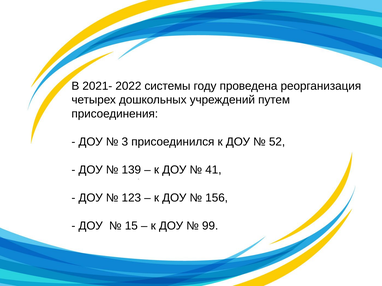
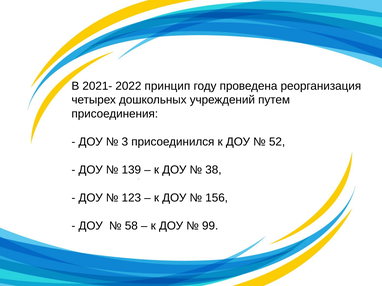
системы: системы -> принцип (167, 86)
41: 41 -> 38 (213, 170)
15: 15 -> 58 (131, 226)
